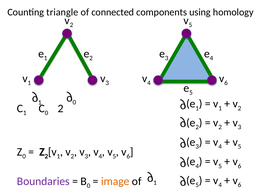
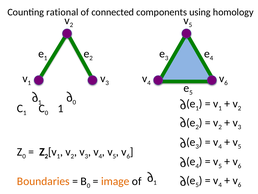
triangle: triangle -> rational (62, 12)
2: 2 -> 1 (61, 108)
Boundaries colour: purple -> orange (43, 181)
